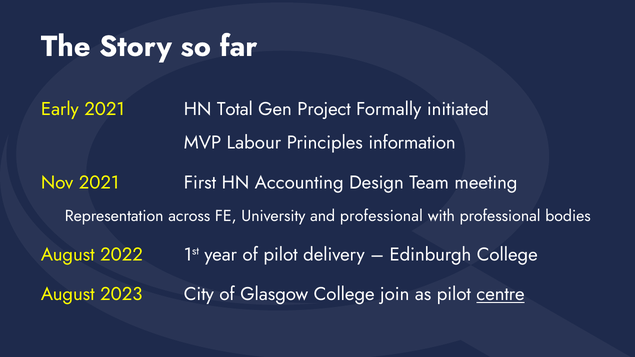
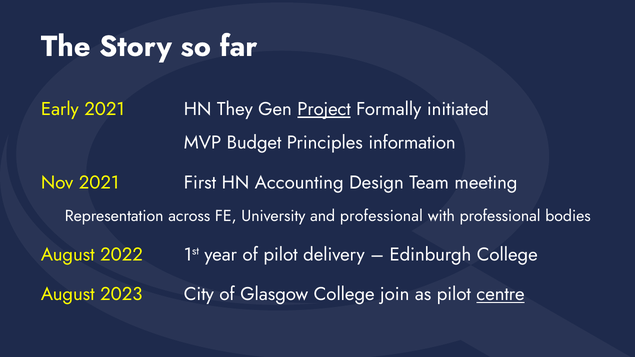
Total: Total -> They (235, 109)
Project underline: none -> present (324, 109)
Labour: Labour -> Budget (254, 143)
